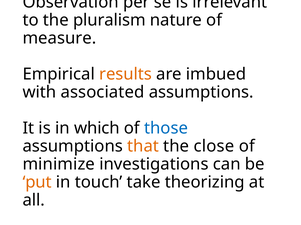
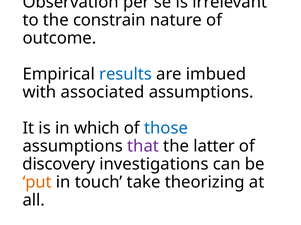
pluralism: pluralism -> constrain (109, 20)
measure: measure -> outcome (59, 38)
results colour: orange -> blue (126, 74)
that colour: orange -> purple (143, 147)
close: close -> latter (214, 147)
minimize: minimize -> discovery (59, 165)
